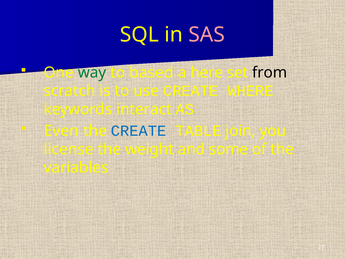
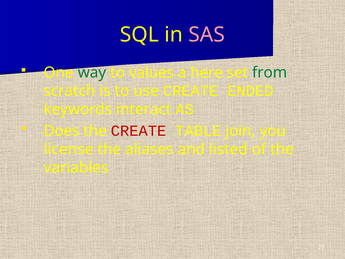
based: based -> values (152, 72)
from colour: black -> green (270, 72)
WHERE: WHERE -> ENDED (251, 91)
Even: Even -> Does (62, 131)
CREATE colour: blue -> red (139, 131)
weight: weight -> aliases (149, 149)
some: some -> listed (228, 149)
